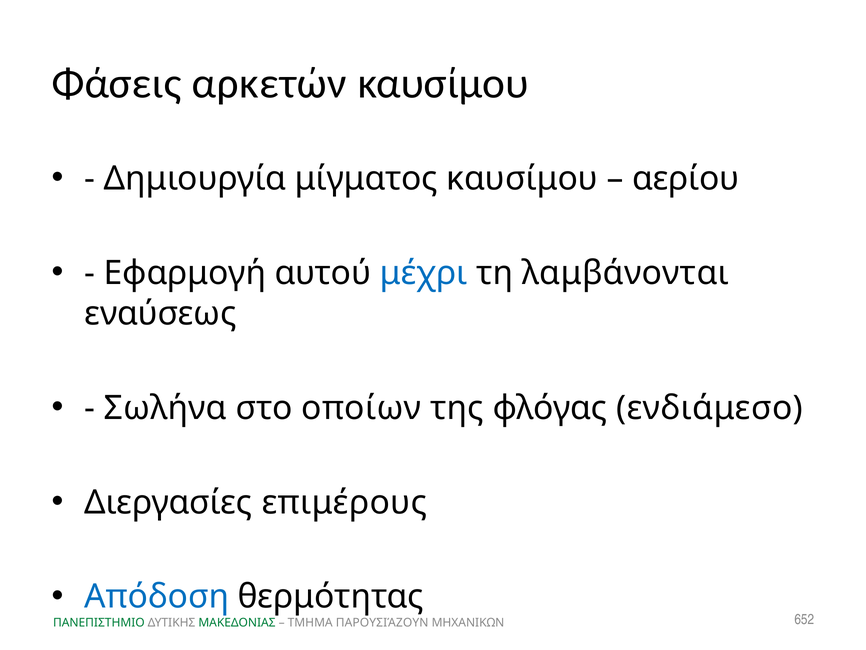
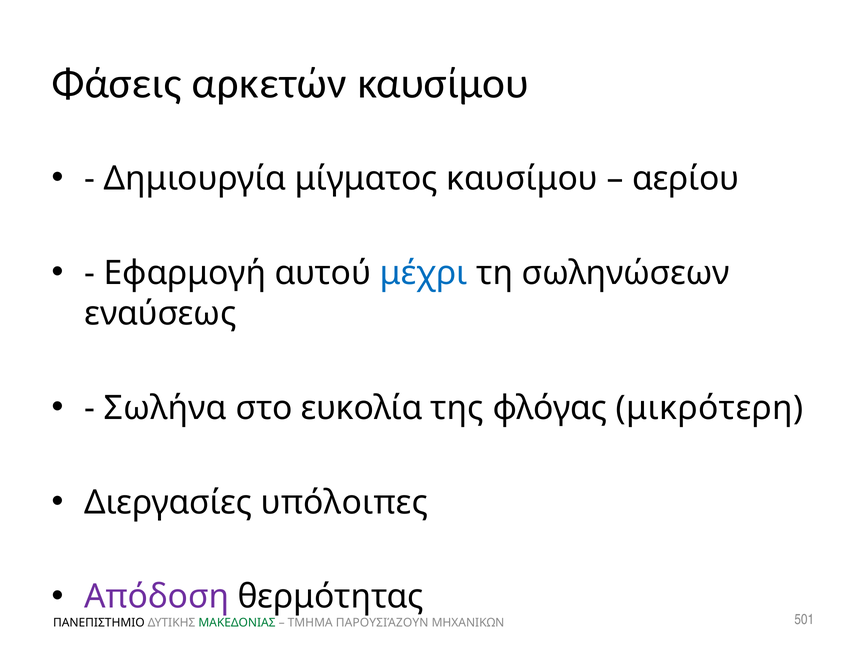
λαμβάνονται: λαμβάνονται -> σωληνώσεων (626, 273)
οποίων: οποίων -> ευκολία (362, 408)
ενδιάμεσο: ενδιάμεσο -> μικρότερη (710, 408)
επιμέρους: επιμέρους -> υπόλοιπες (345, 502)
Απόδοση colour: blue -> purple (157, 596)
ΠΑΝΕΠΙΣΤΗΜΙΟ colour: green -> black (99, 622)
652: 652 -> 501 (804, 619)
